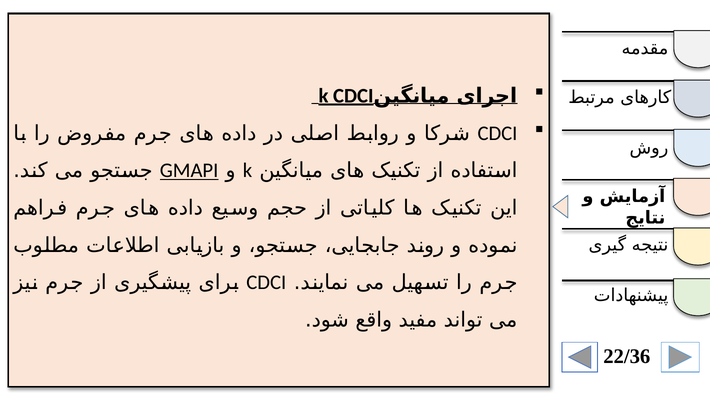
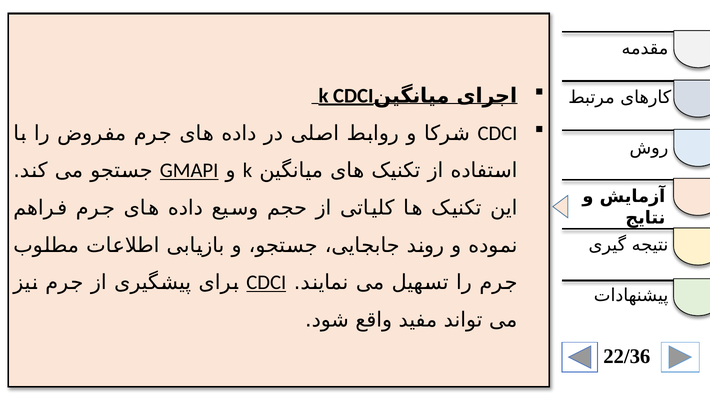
CDCI underline: none -> present (266, 282)
